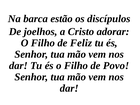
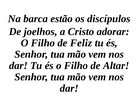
Povo: Povo -> Altar (116, 66)
